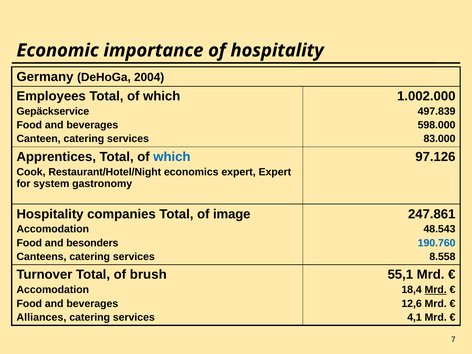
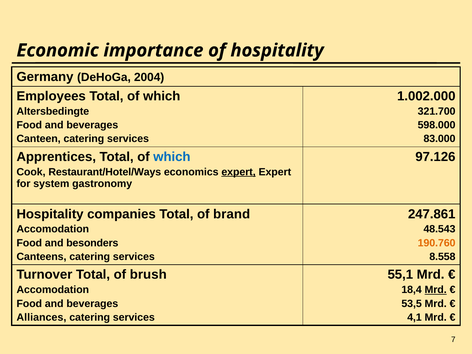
Gepäckservice: Gepäckservice -> Altersbedingte (53, 111)
497.839: 497.839 -> 321.700 (437, 111)
Restaurant/Hotel/Night: Restaurant/Hotel/Night -> Restaurant/Hotel/Ways (105, 172)
expert underline: none -> present (239, 172)
image: image -> brand (232, 214)
190.760 colour: blue -> orange (437, 243)
12,6: 12,6 -> 53,5 (412, 304)
